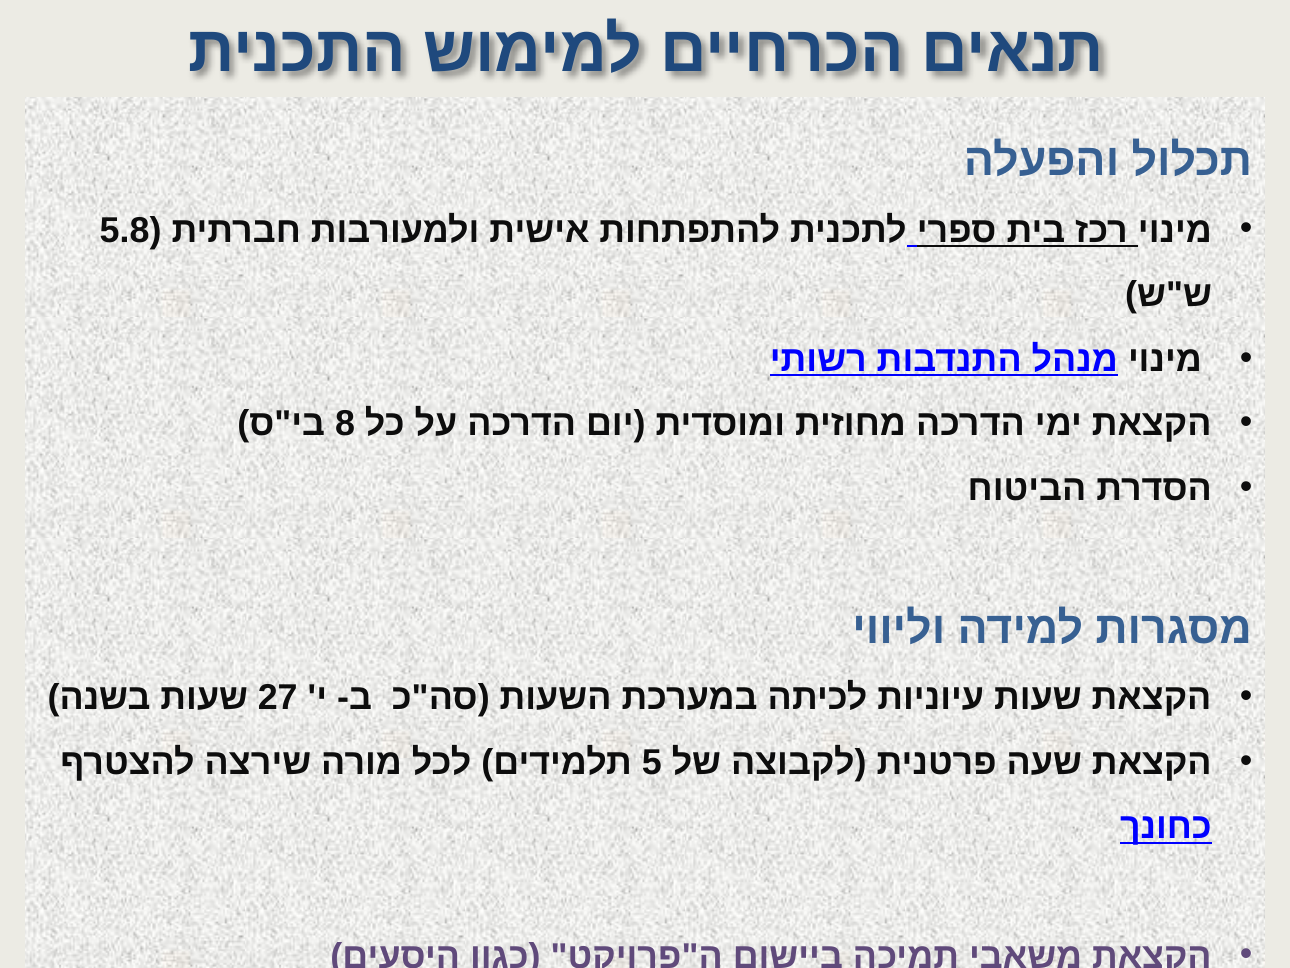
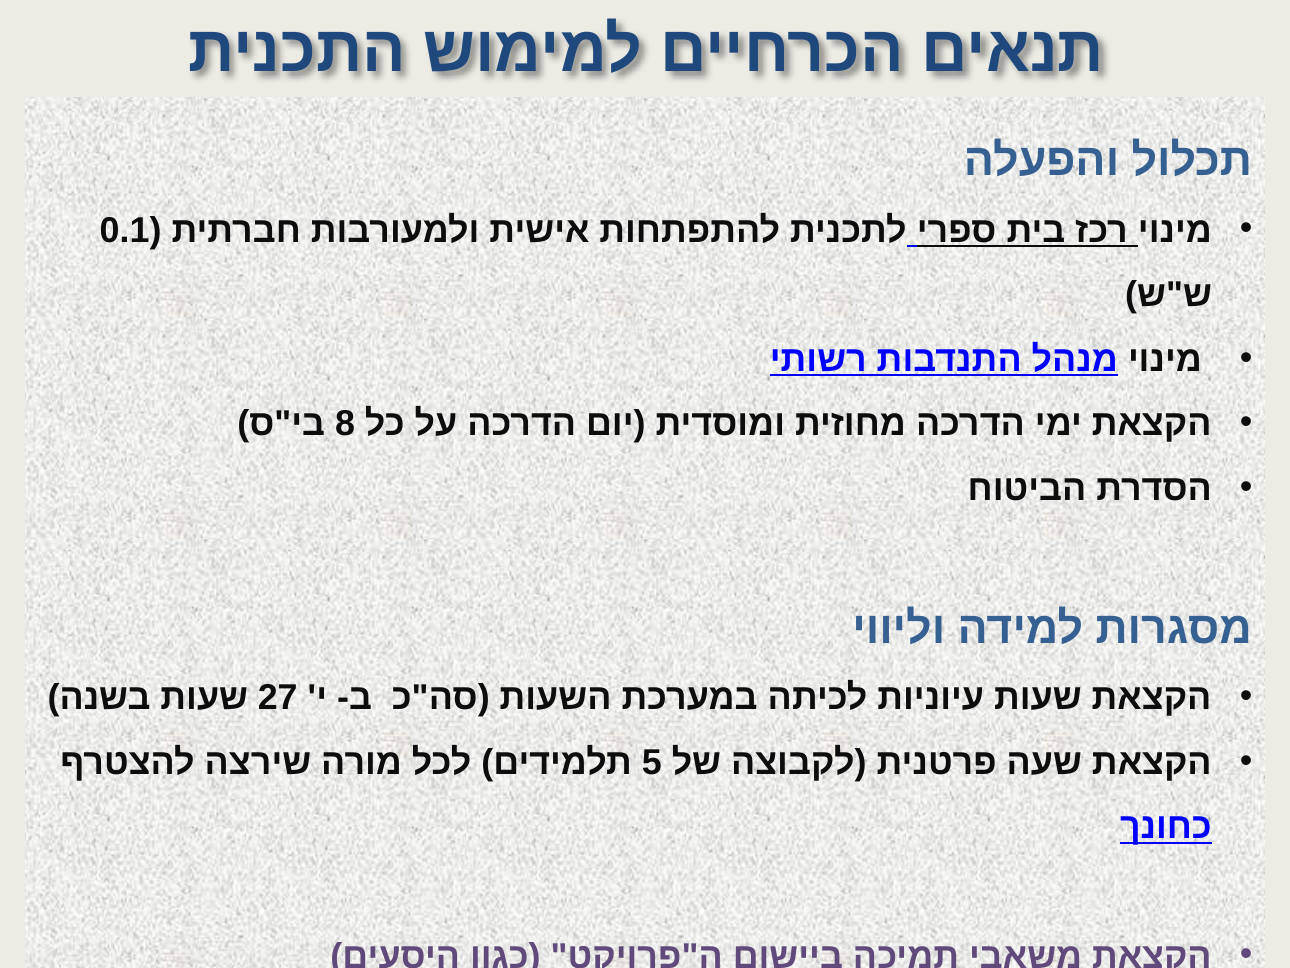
5.8: 5.8 -> 0.1 (125, 230)
